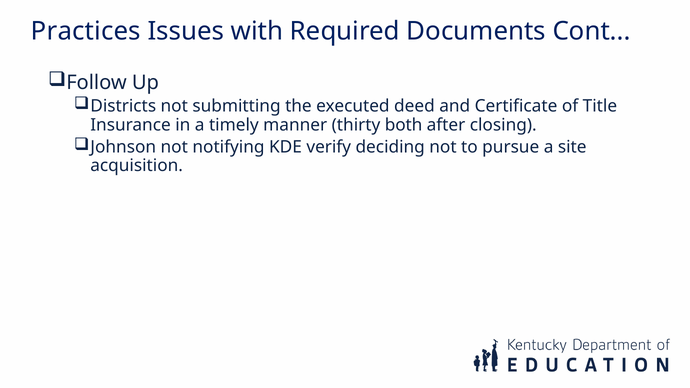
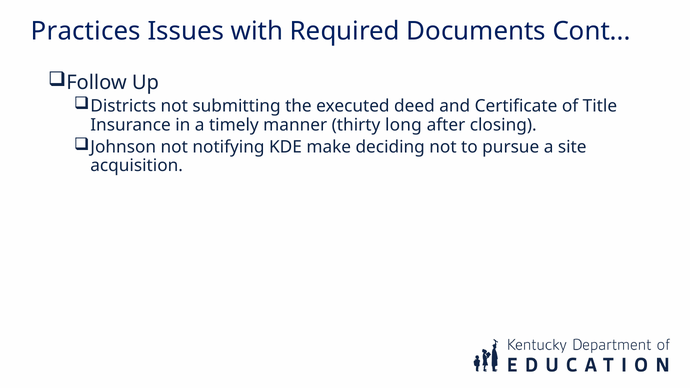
both: both -> long (403, 125)
verify: verify -> make (329, 147)
